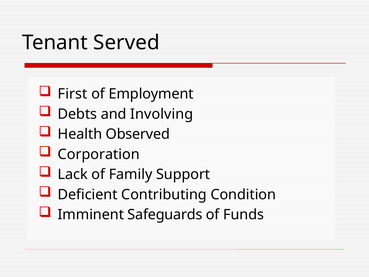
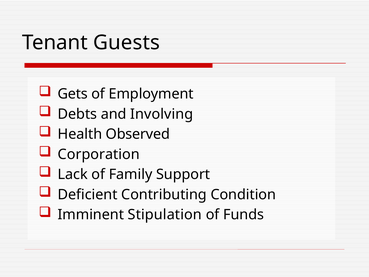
Served: Served -> Guests (126, 43)
First: First -> Gets (73, 94)
Safeguards: Safeguards -> Stipulation (165, 214)
